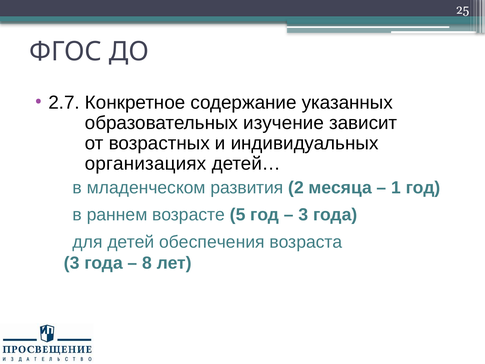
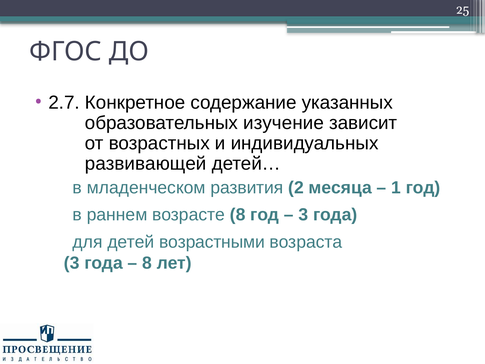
организациях: организациях -> развивающей (146, 163)
возрасте 5: 5 -> 8 (238, 215)
обеспечения: обеспечения -> возрастными (212, 242)
